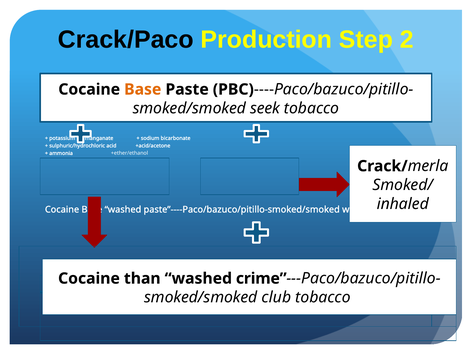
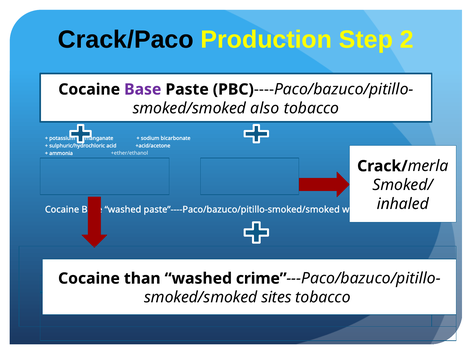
Base colour: orange -> purple (143, 89)
seek: seek -> also (265, 108)
club: club -> sites (276, 297)
